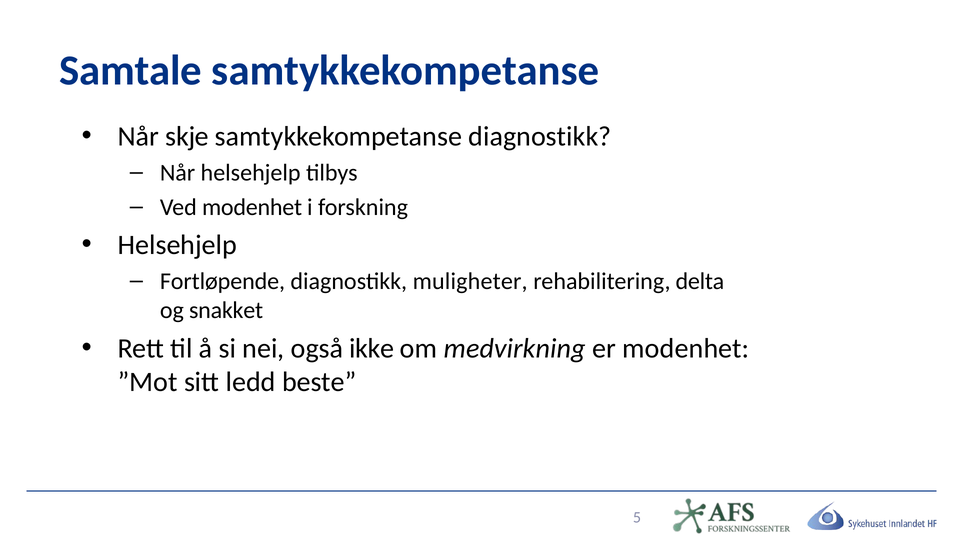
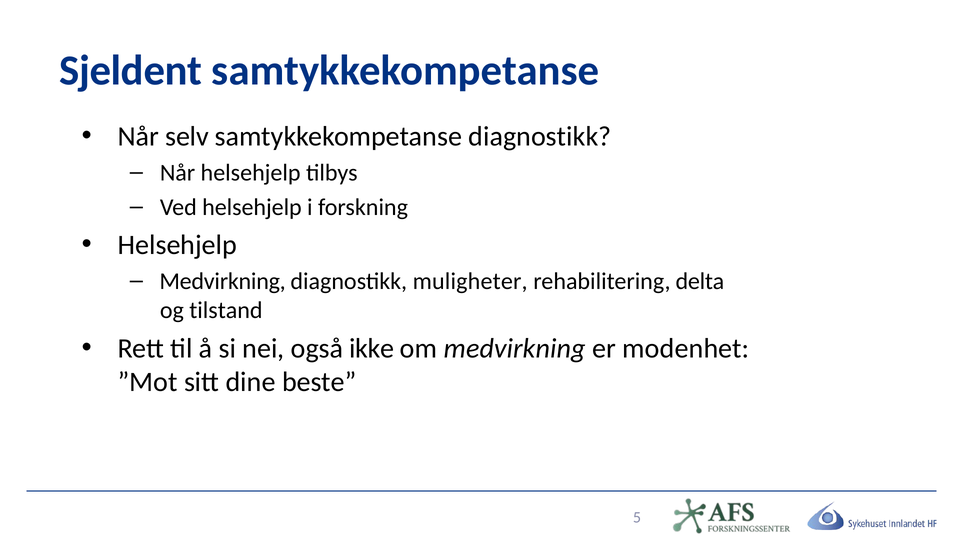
Samtale: Samtale -> Sjeldent (131, 71)
skje: skje -> selv (187, 136)
Ved modenhet: modenhet -> helsehjelp (252, 207)
Fortløpende: Fortløpende -> Medvirkning (223, 281)
snakket: snakket -> tilstand (226, 310)
ledd: ledd -> dine (251, 382)
